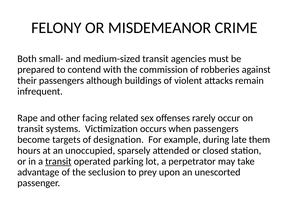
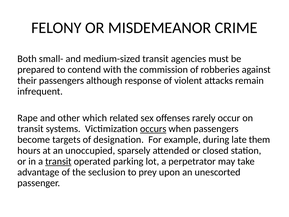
buildings: buildings -> response (143, 80)
facing: facing -> which (95, 118)
occurs underline: none -> present (153, 129)
